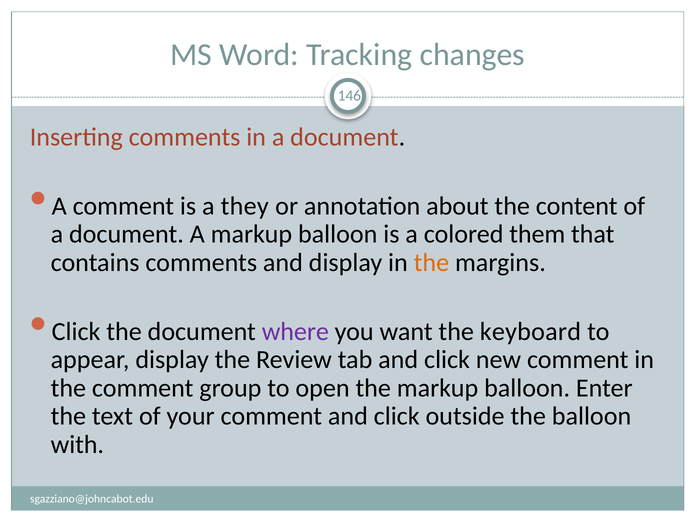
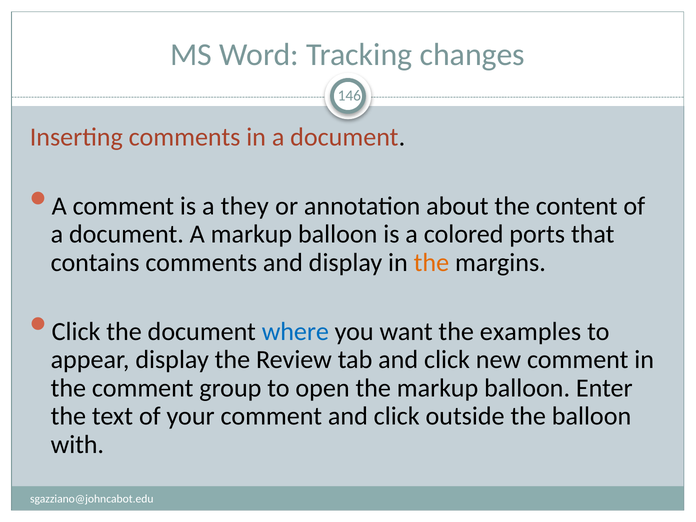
them: them -> ports (537, 234)
where colour: purple -> blue (295, 331)
keyboard: keyboard -> examples (530, 331)
